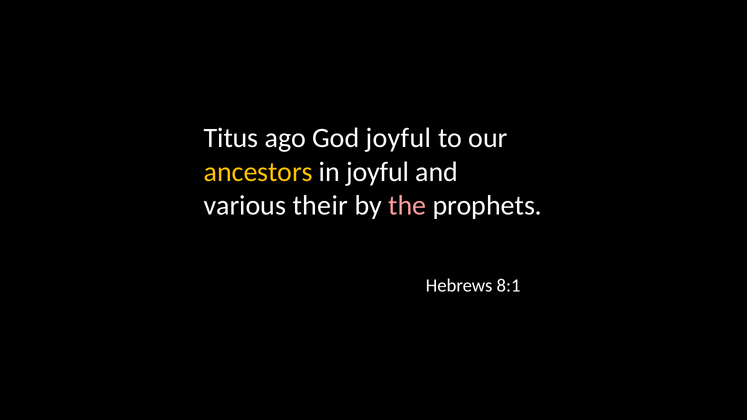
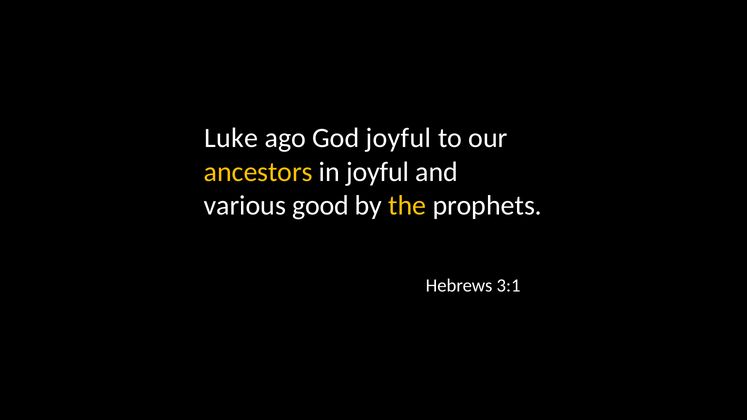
Titus: Titus -> Luke (231, 138)
their: their -> good (321, 205)
the colour: pink -> yellow (407, 205)
8:1: 8:1 -> 3:1 (509, 286)
